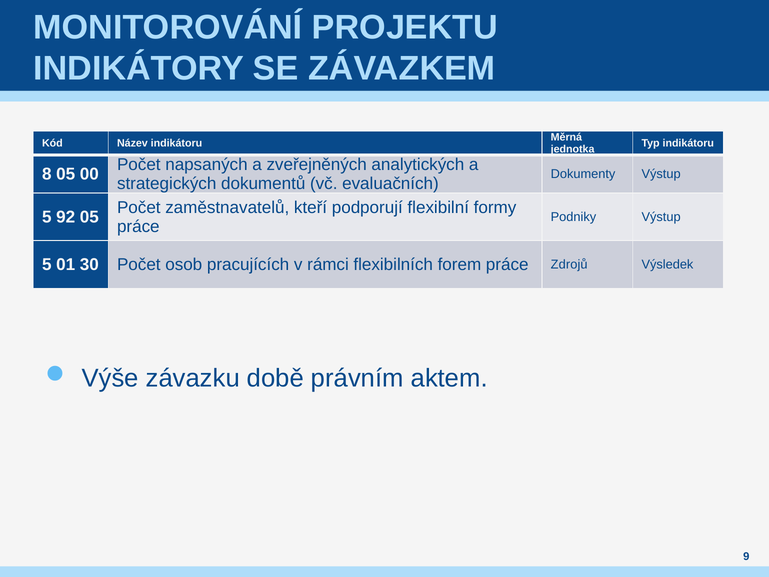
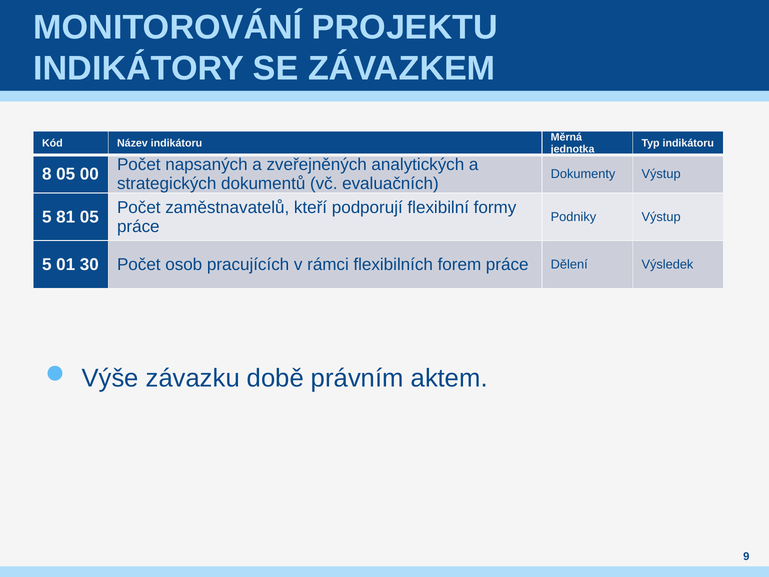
92: 92 -> 81 (66, 217)
Zdrojů: Zdrojů -> Dělení (569, 265)
